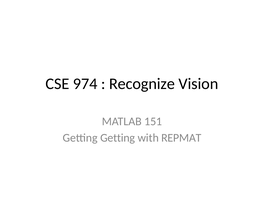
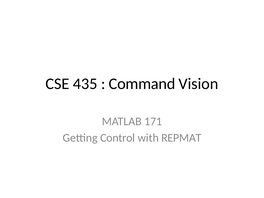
974: 974 -> 435 (85, 84)
Recognize: Recognize -> Command (142, 84)
151: 151 -> 171 (153, 121)
Getting Getting: Getting -> Control (118, 138)
